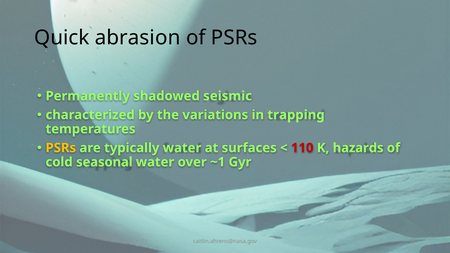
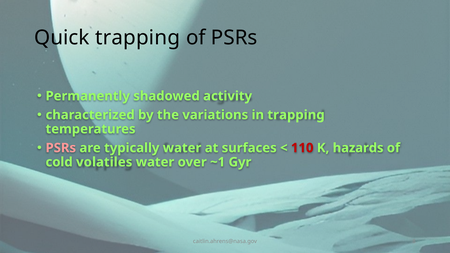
Quick abrasion: abrasion -> trapping (138, 38)
seismic: seismic -> activity (228, 96)
PSRs colour: yellow -> pink (61, 148)
seasonal: seasonal -> volatiles (104, 162)
